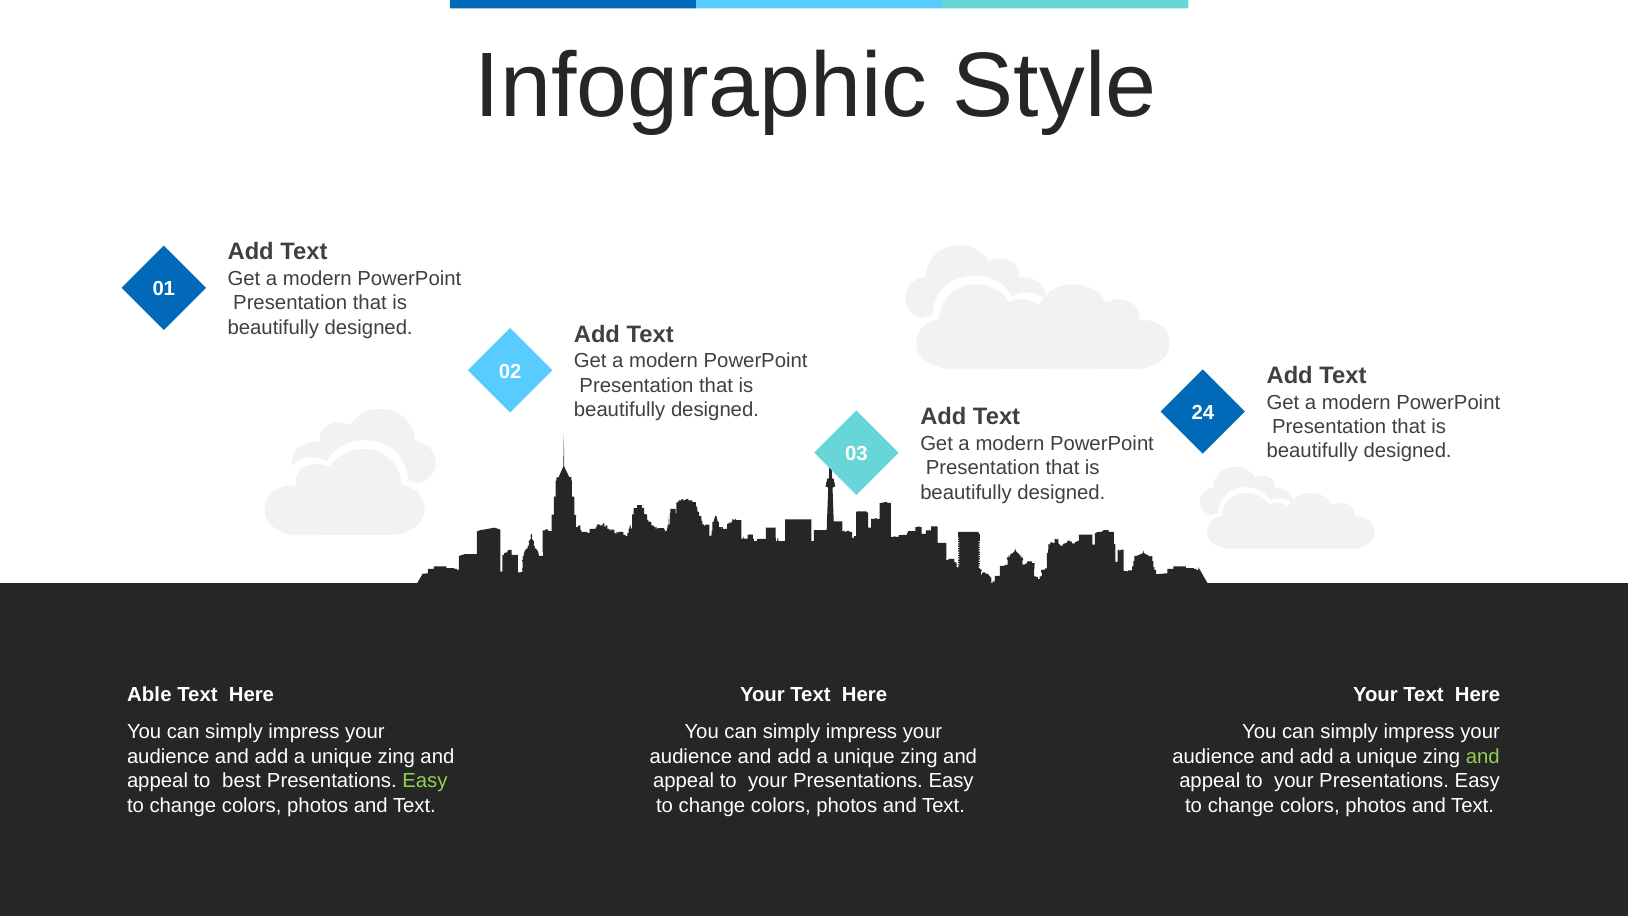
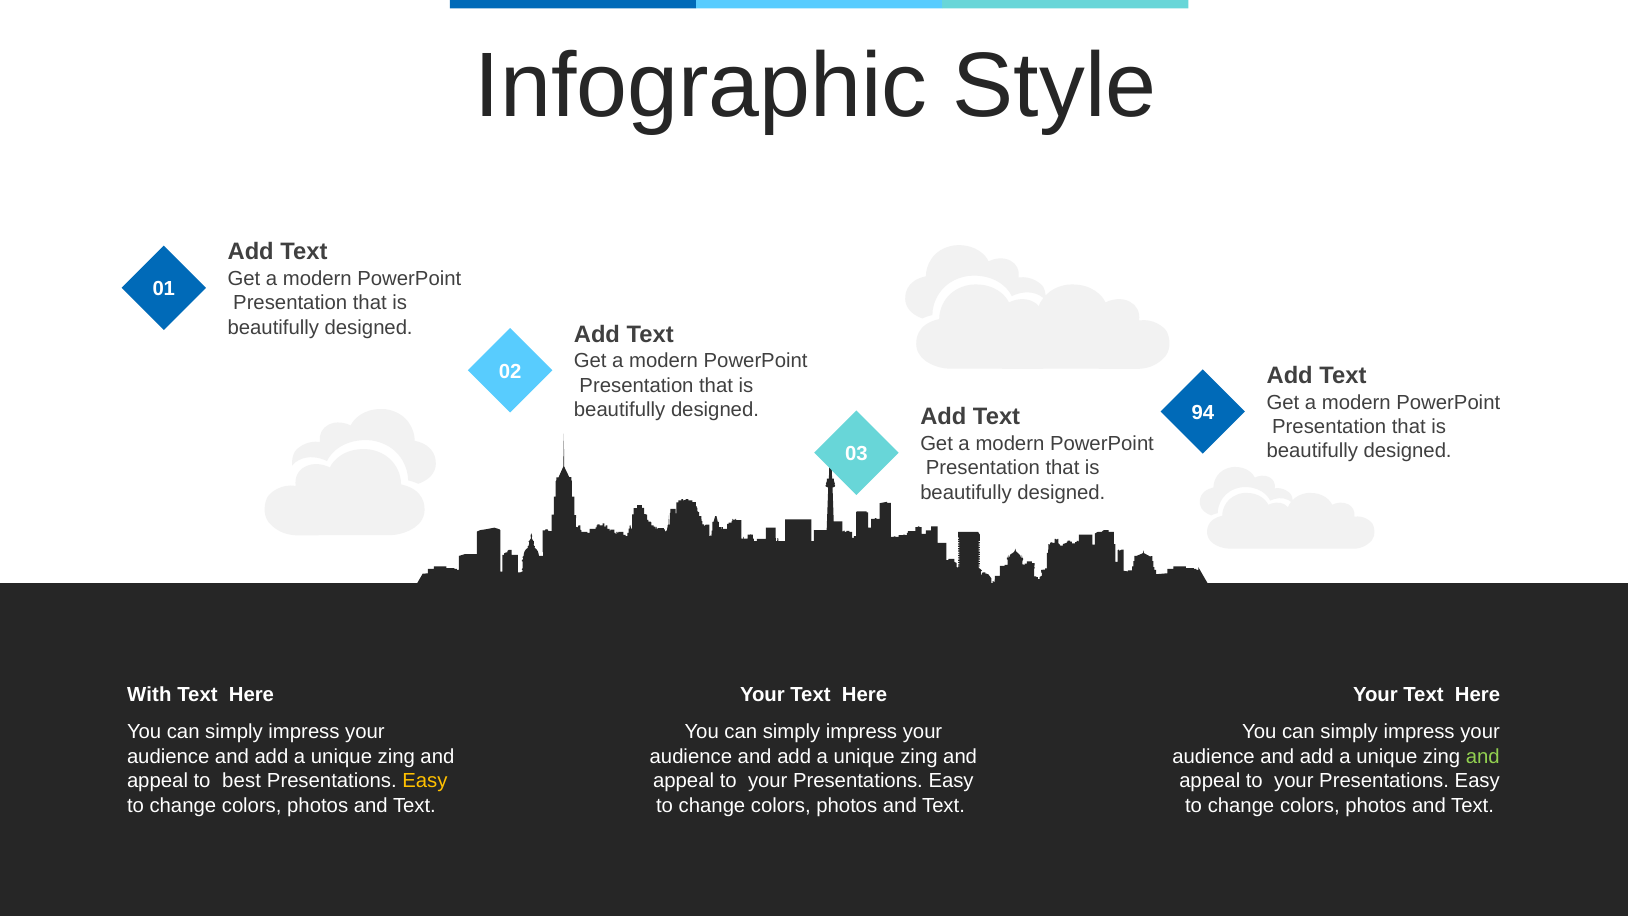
24: 24 -> 94 (1203, 413)
Able: Able -> With (149, 695)
Easy colour: light green -> yellow (425, 781)
